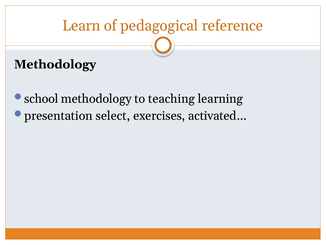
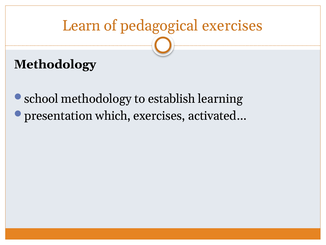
pedagogical reference: reference -> exercises (232, 26)
teaching: teaching -> establish (172, 99)
select: select -> which (113, 116)
